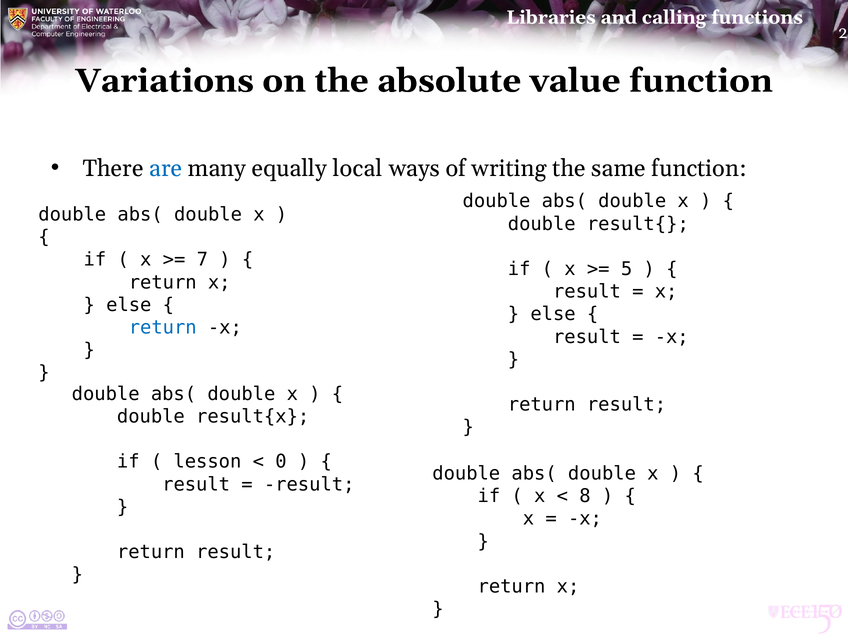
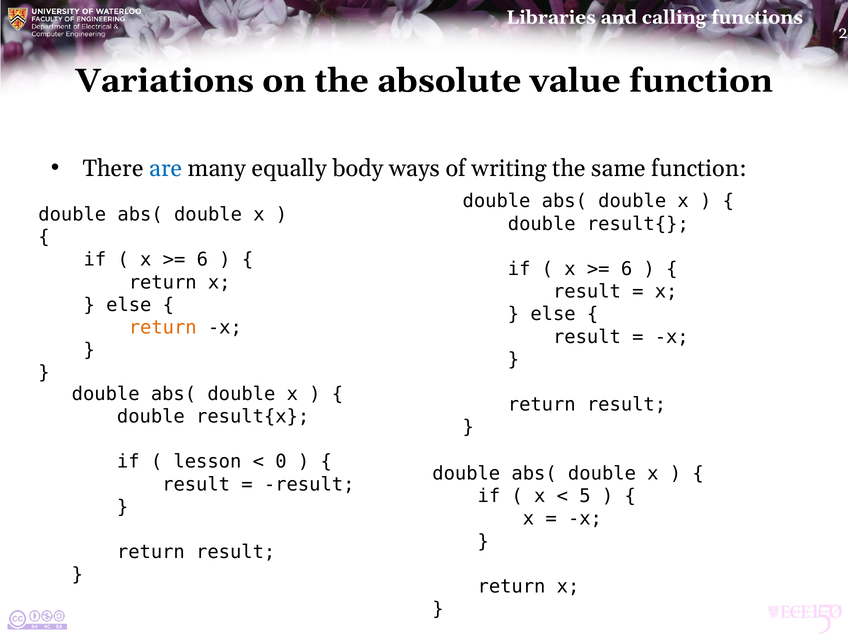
local: local -> body (358, 168)
7: 7 -> 6 (202, 260)
5: 5 -> 6 (627, 269)
return colour: blue -> orange (163, 328)
8: 8 -> 5 (585, 496)
